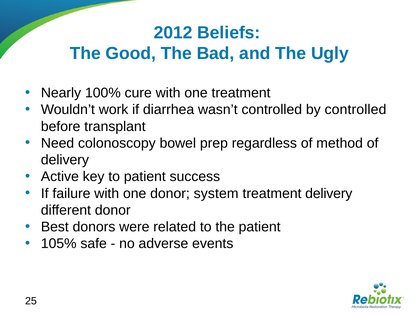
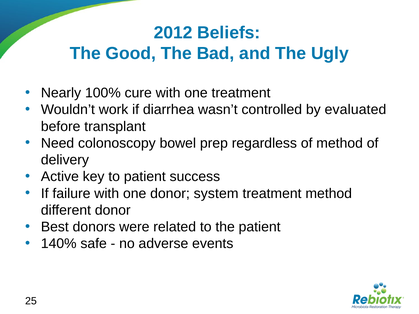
by controlled: controlled -> evaluated (356, 110)
treatment delivery: delivery -> method (329, 194)
105%: 105% -> 140% (59, 244)
